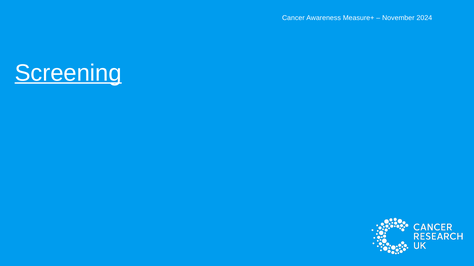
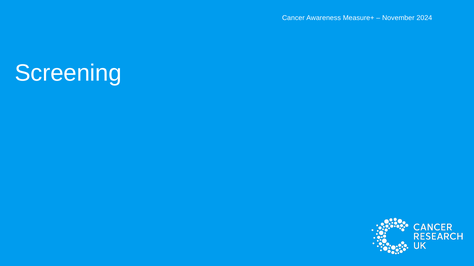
Screening underline: present -> none (68, 73)
